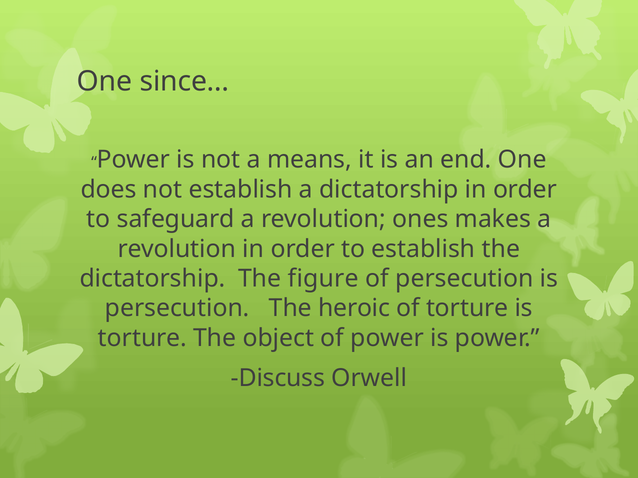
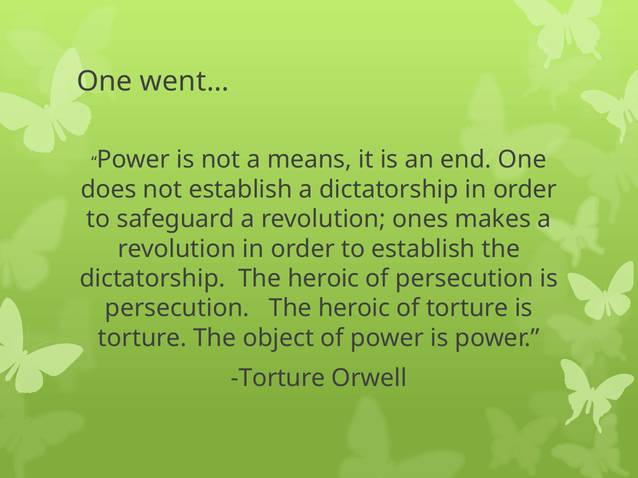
since…: since… -> went… (184, 81)
dictatorship The figure: figure -> heroic (324, 279)
Discuss: Discuss -> Torture (278, 378)
